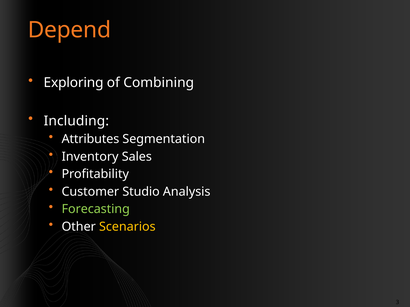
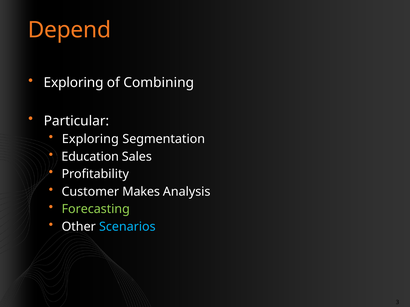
Including: Including -> Particular (76, 121)
Attributes: Attributes -> Exploring (90, 139)
Inventory: Inventory -> Education (90, 157)
Studio: Studio -> Makes (141, 192)
Scenarios colour: yellow -> light blue (127, 227)
